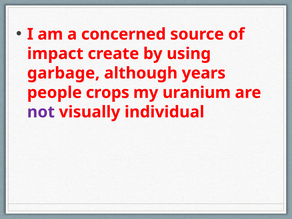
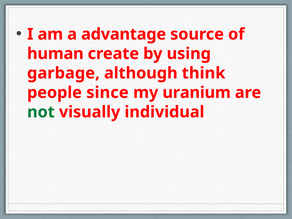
concerned: concerned -> advantage (124, 34)
impact: impact -> human (55, 54)
years: years -> think (204, 73)
crops: crops -> since (107, 93)
not colour: purple -> green (41, 112)
